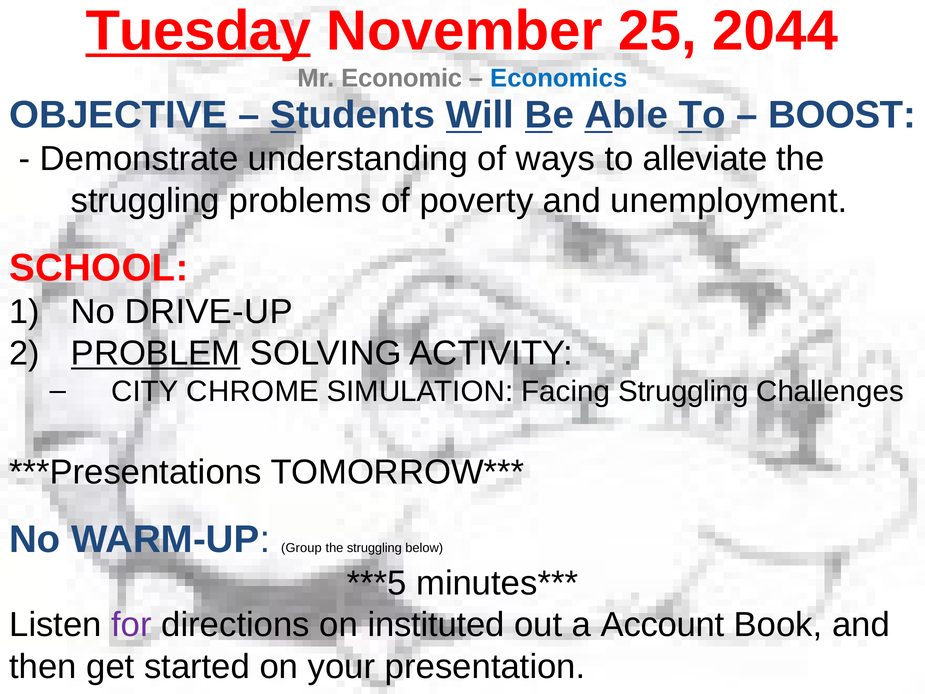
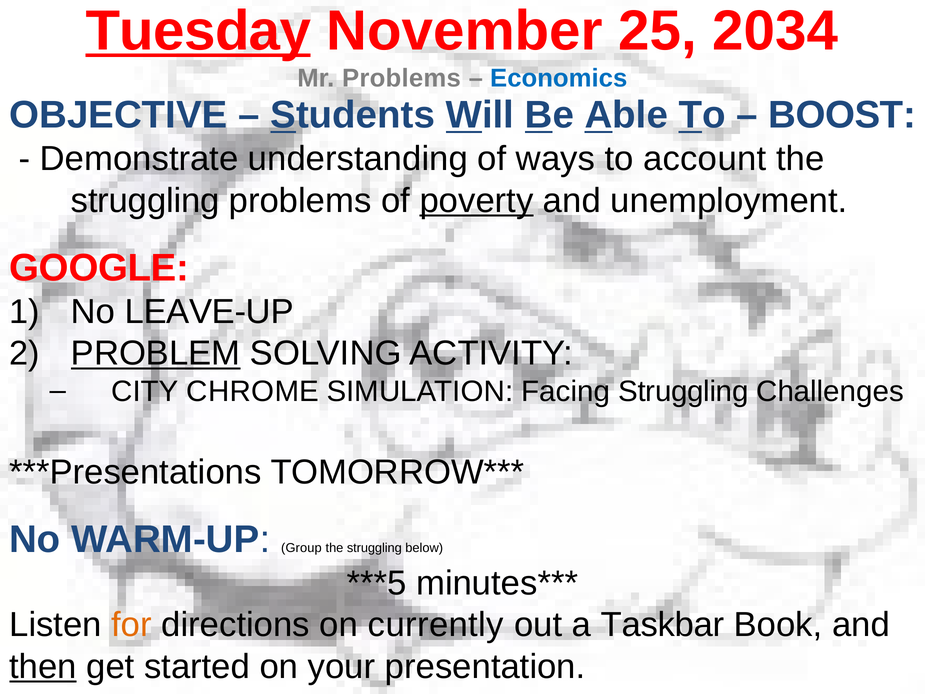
2044: 2044 -> 2034 (775, 31)
Mr Economic: Economic -> Problems (401, 78)
alleviate: alleviate -> account (705, 159)
poverty underline: none -> present (477, 201)
SCHOOL: SCHOOL -> GOOGLE (99, 268)
DRIVE-UP: DRIVE-UP -> LEAVE-UP (209, 312)
for colour: purple -> orange (131, 625)
instituted: instituted -> currently (436, 625)
Account: Account -> Taskbar (663, 625)
then underline: none -> present (43, 666)
